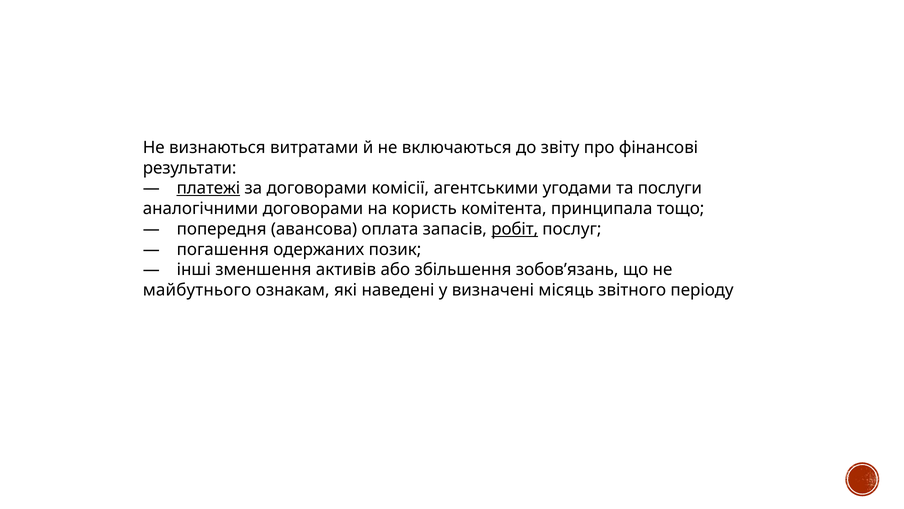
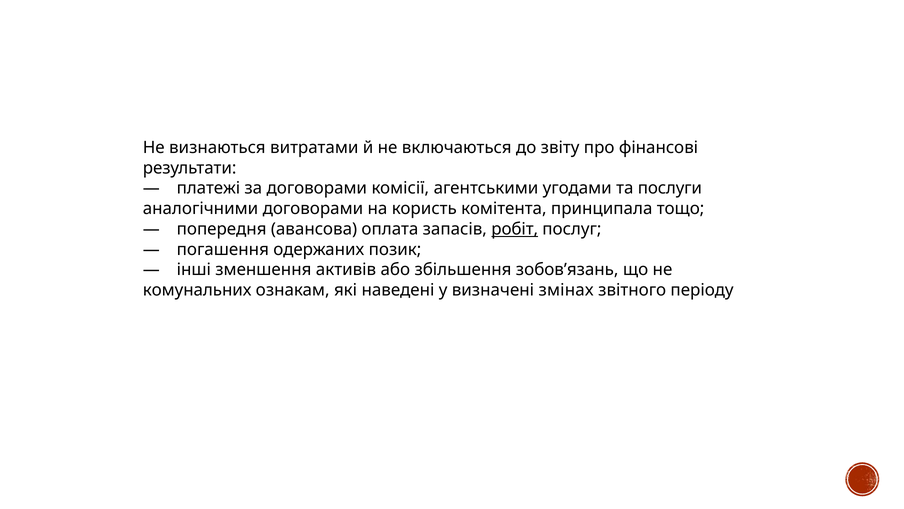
платежі underline: present -> none (208, 188)
майбутнього: майбутнього -> комунальних (197, 290)
місяць: місяць -> змінах (566, 290)
